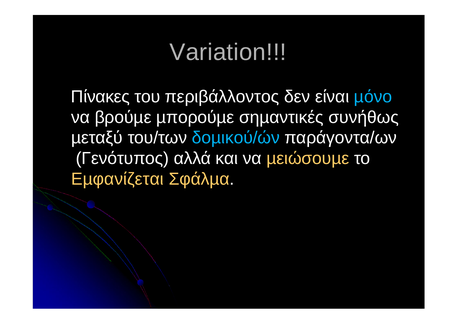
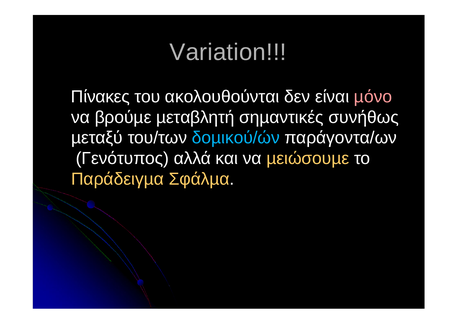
περιβάλλοντος: περιβάλλοντος -> ακολουθούνται (222, 97)
µόνο colour: light blue -> pink (373, 97)
µπορούµε: µπορούµε -> µεταβλητή (195, 118)
Εµφανίζεται: Εµφανίζεται -> Παράδειγµα (117, 179)
